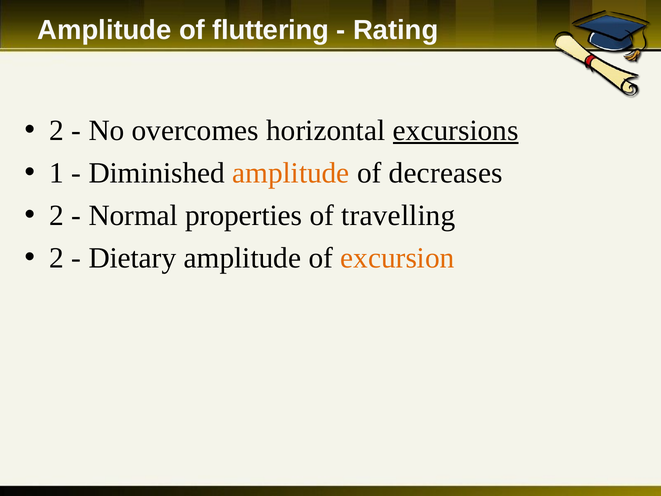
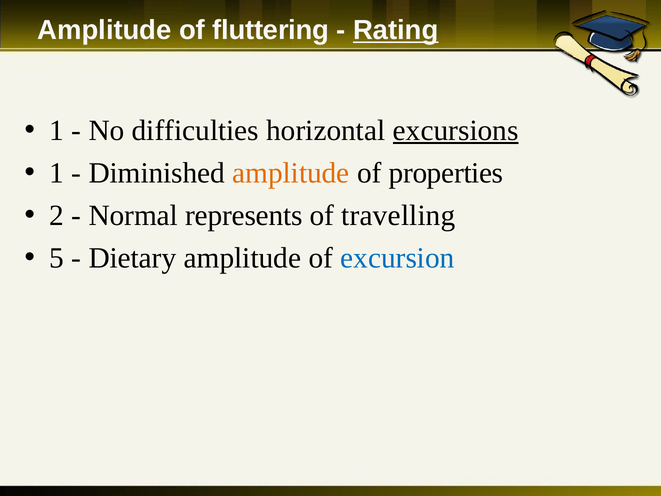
Rating underline: none -> present (396, 30)
2: 2 -> 1 (57, 130)
overcomes: overcomes -> difficulties (195, 130)
decreases: decreases -> properties (446, 173)
properties: properties -> represents (244, 216)
2: 2 -> 5 (57, 258)
excursion colour: orange -> blue (397, 258)
